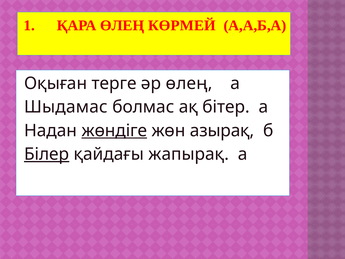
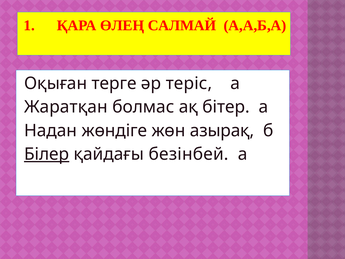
КӨРМЕЙ: КӨРМЕЙ -> САЛМАЙ (182, 25)
әр өлең: өлең -> теріс (189, 83)
Шыдамас: Шыдамас -> Жаратқан (66, 107)
жөндіге underline: present -> none (114, 130)
жапырақ: жапырақ -> безінбей (189, 154)
